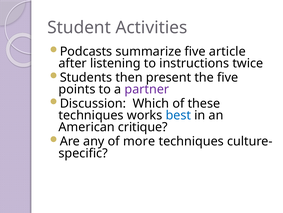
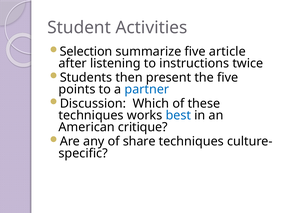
Podcasts: Podcasts -> Selection (86, 51)
partner colour: purple -> blue (147, 89)
more: more -> share (139, 141)
